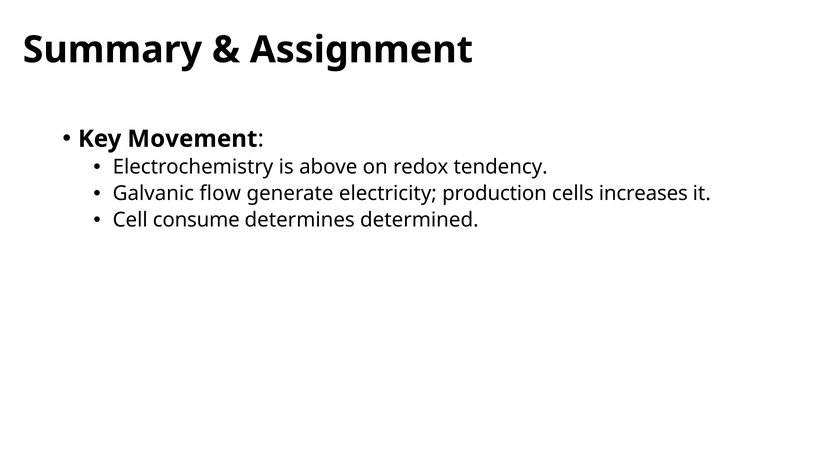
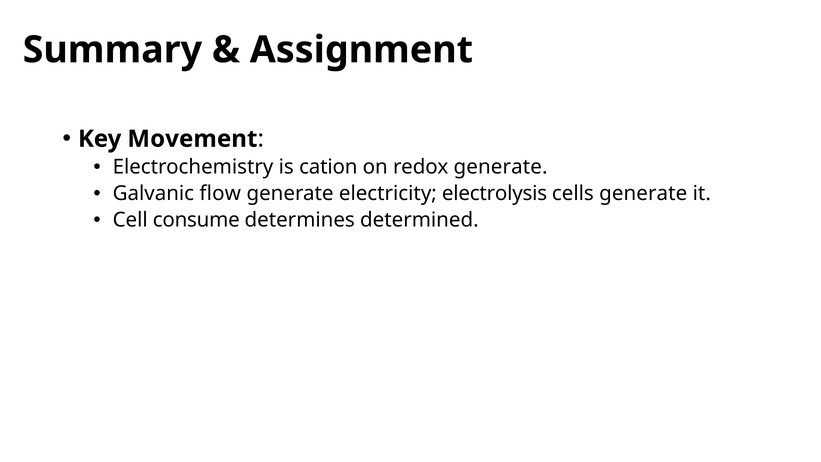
above: above -> cation (328, 167)
redox tendency: tendency -> generate (501, 167)
production: production -> electrolysis (495, 194)
cells increases: increases -> generate (643, 194)
